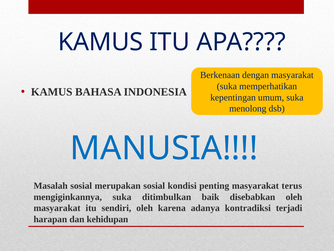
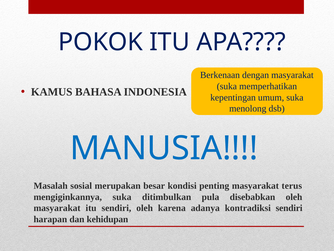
KAMUS: KAMUS -> POKOK (100, 42)
merupakan sosial: sosial -> besar (154, 185)
baik: baik -> pula (210, 197)
kontradiksi terjadi: terjadi -> sendiri (289, 208)
